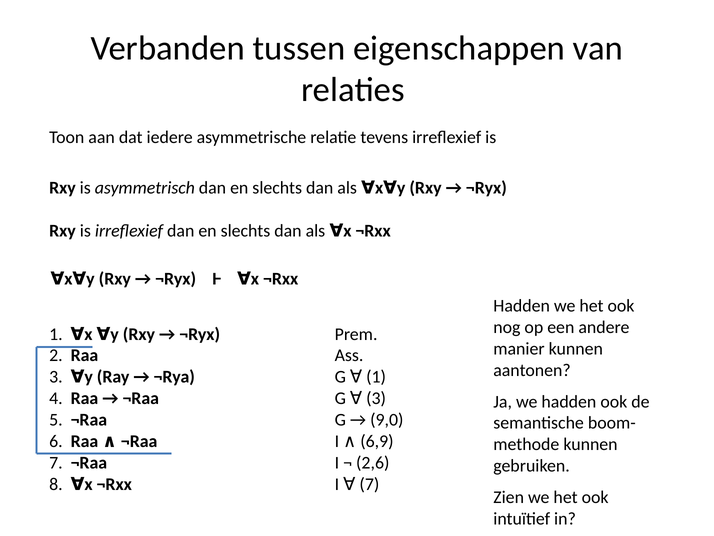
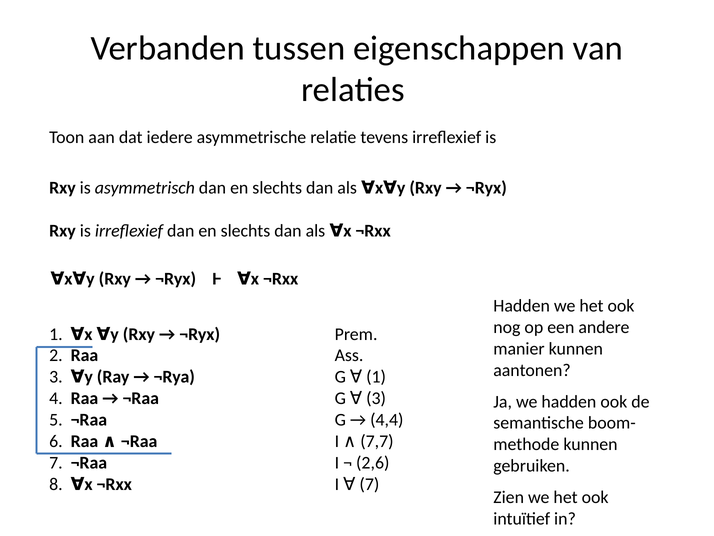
9,0: 9,0 -> 4,4 (387, 419)
6,9: 6,9 -> 7,7 (377, 441)
